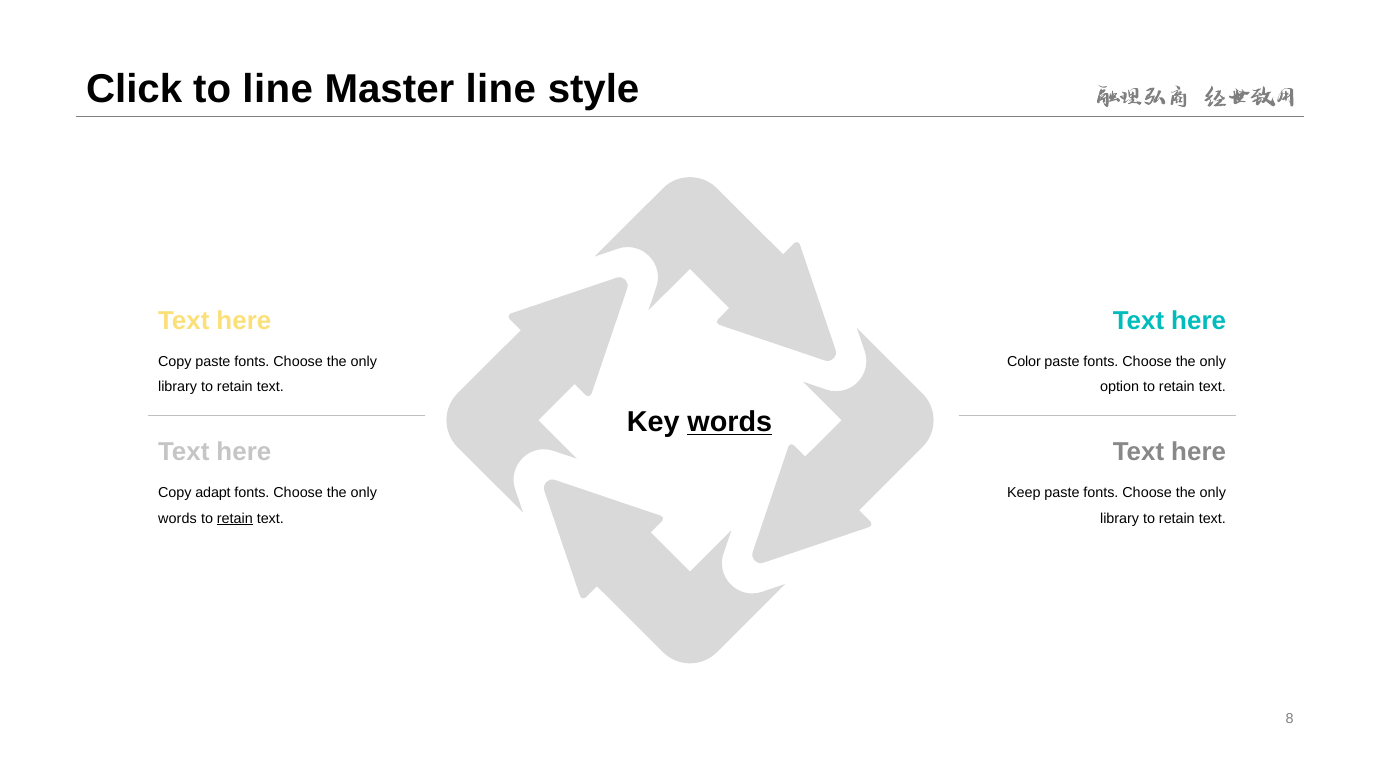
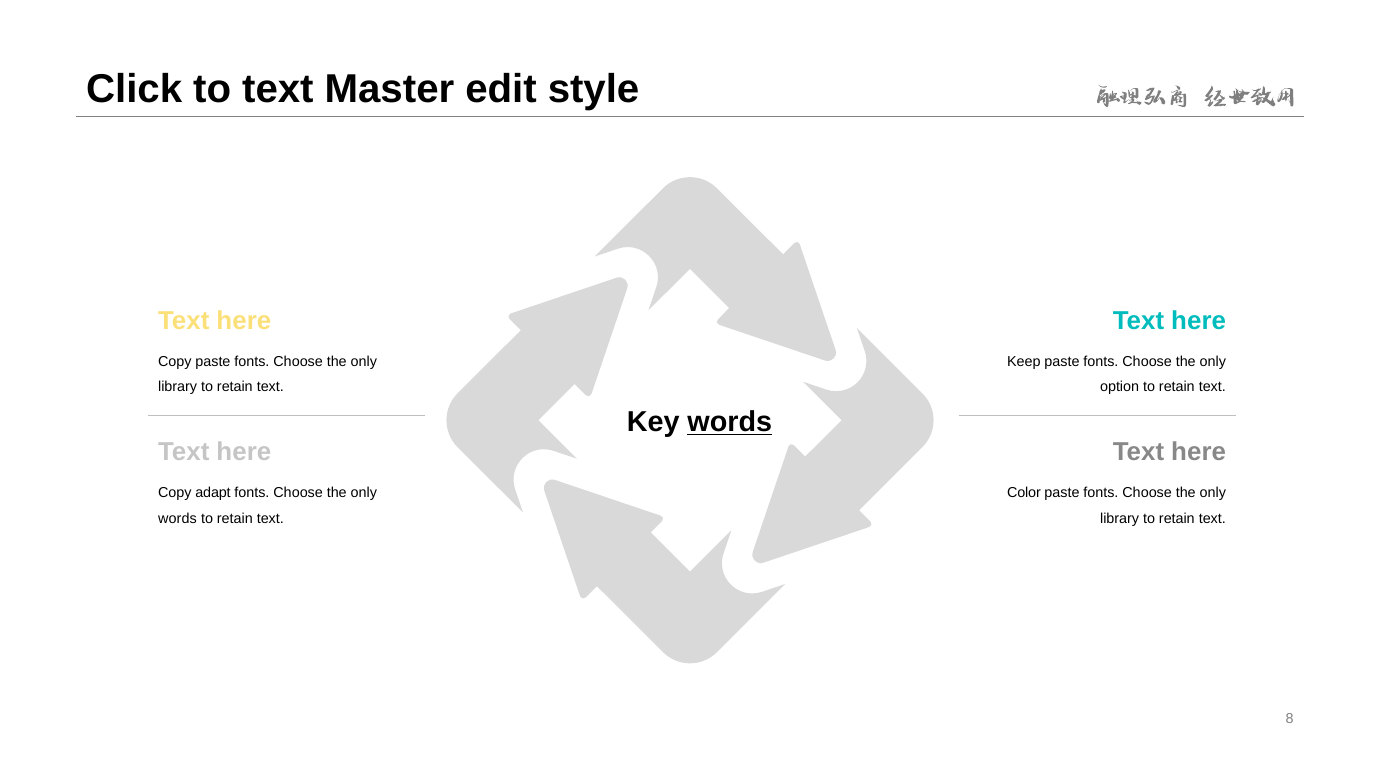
to line: line -> text (278, 89)
Master line: line -> edit (501, 89)
Color: Color -> Keep (1024, 361)
Keep: Keep -> Color (1024, 493)
retain underline: present -> none (235, 519)
